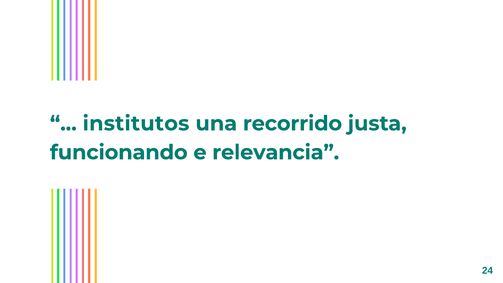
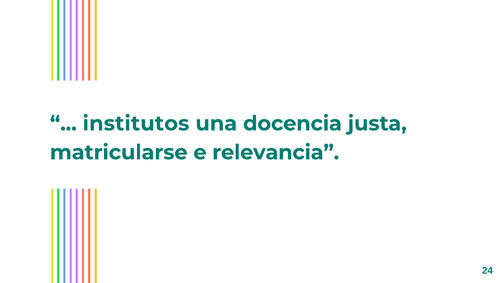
recorrido: recorrido -> docencia (292, 124)
funcionando: funcionando -> matricularse (119, 152)
